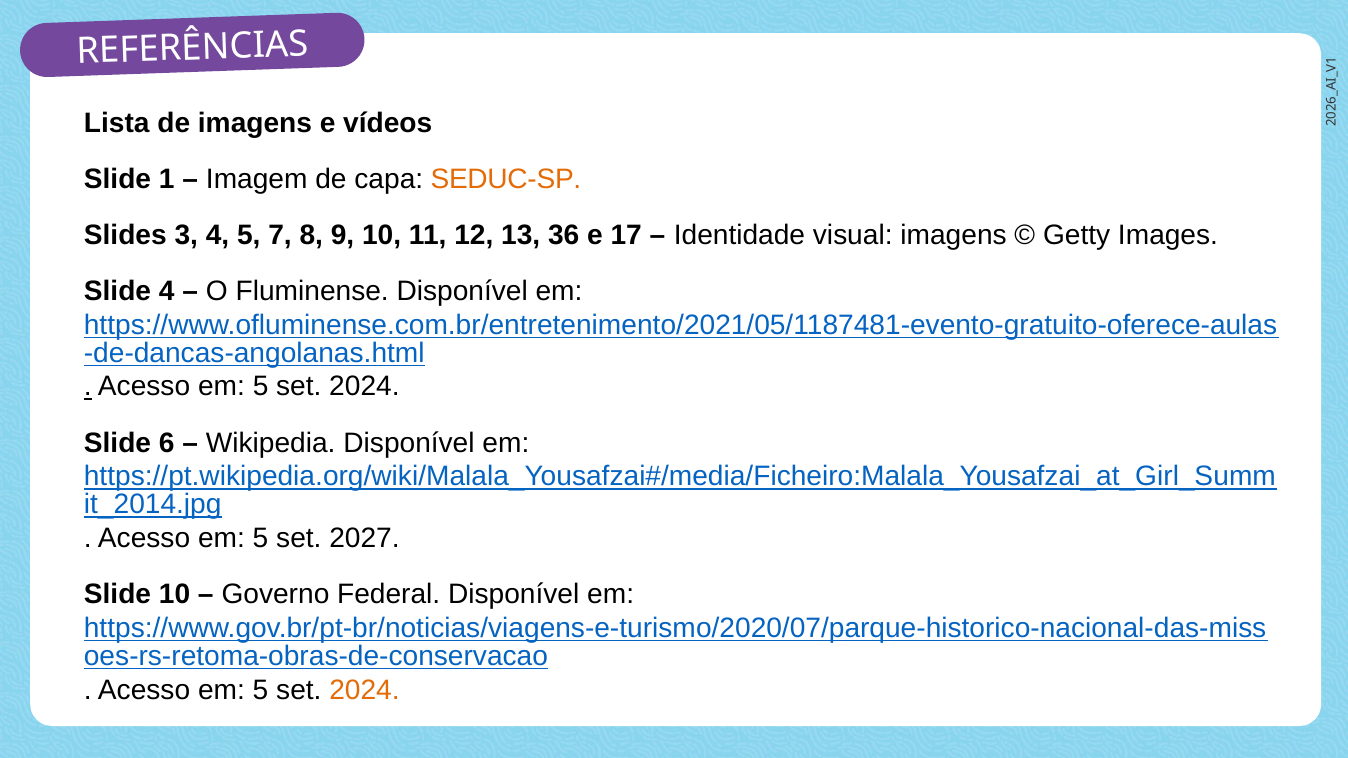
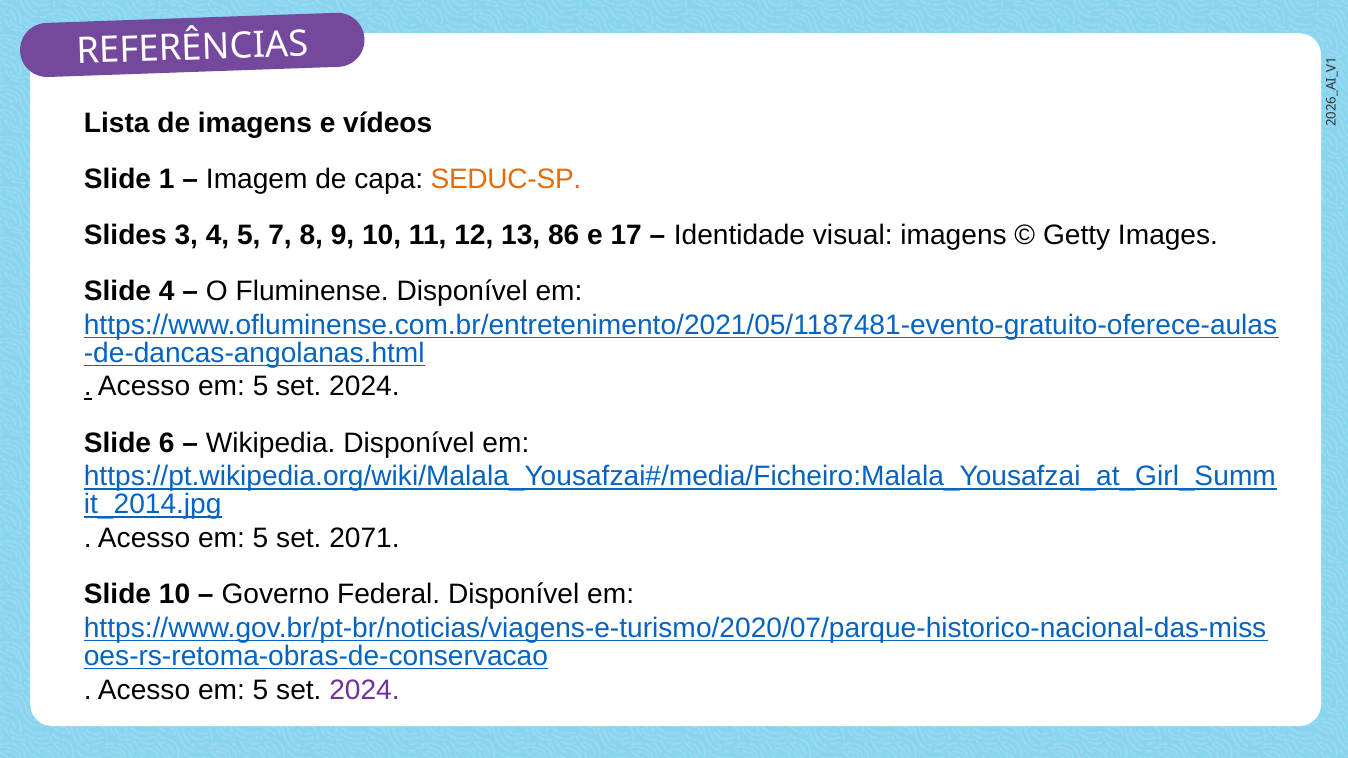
36: 36 -> 86 (564, 235)
2027: 2027 -> 2071 (364, 539)
2024 colour: orange -> purple (364, 690)
